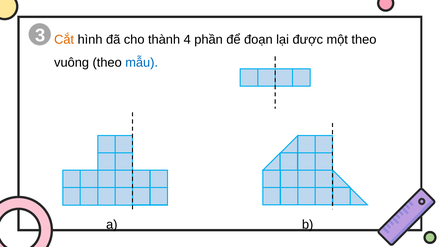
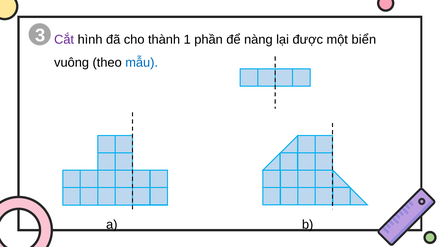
Cắt colour: orange -> purple (64, 40)
4: 4 -> 1 (187, 40)
đoạn: đoạn -> nàng (258, 40)
một theo: theo -> biển (364, 40)
